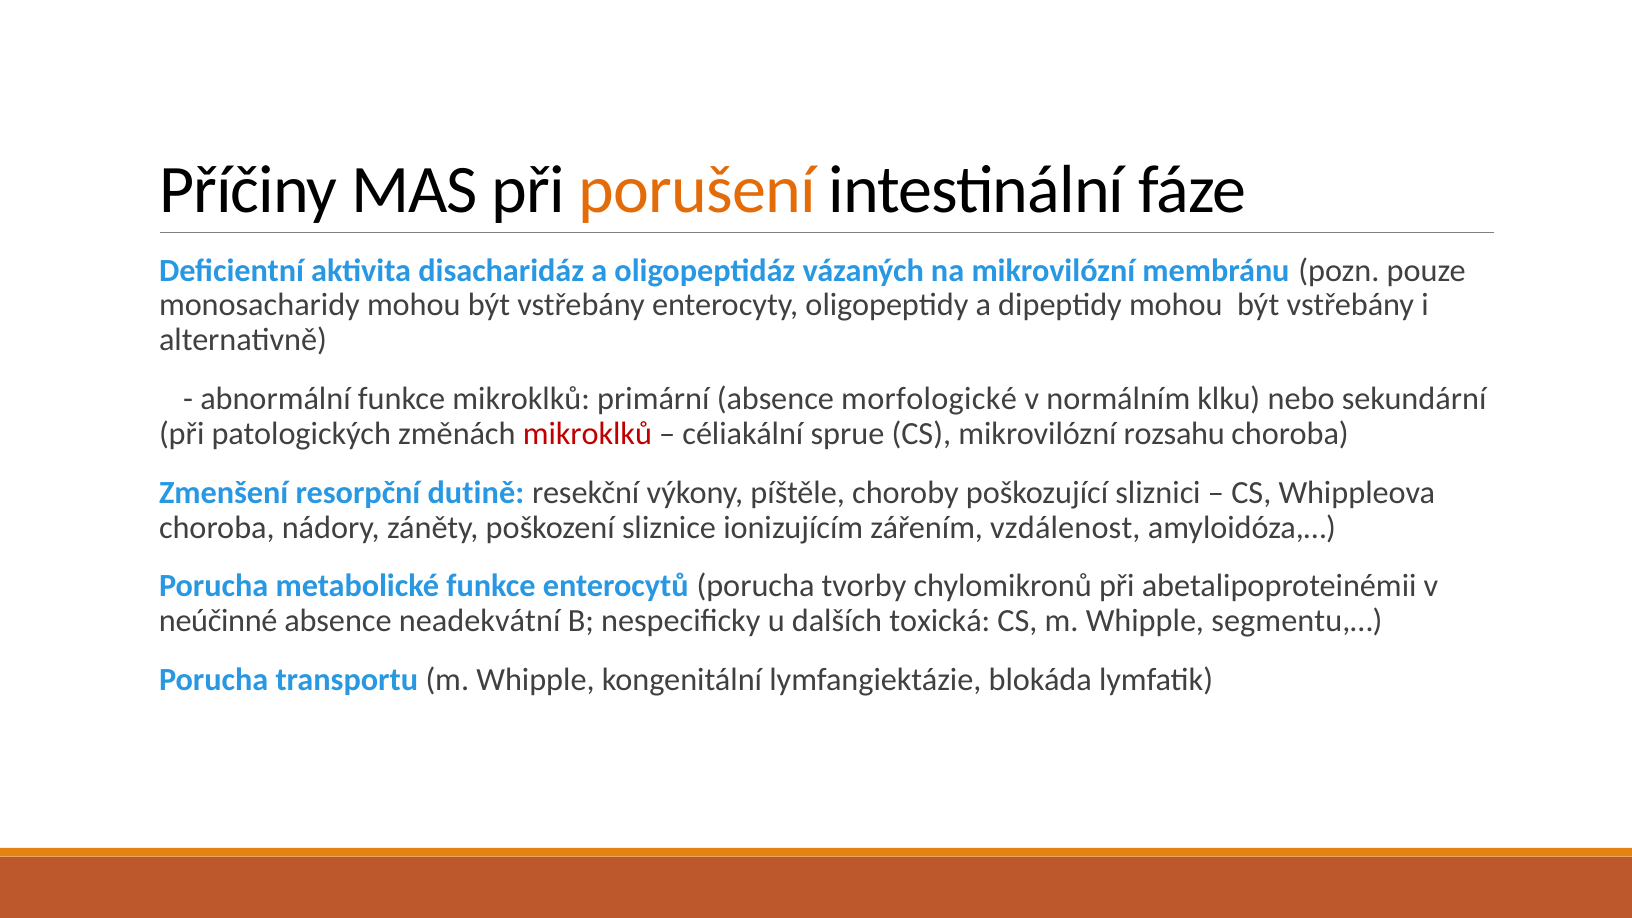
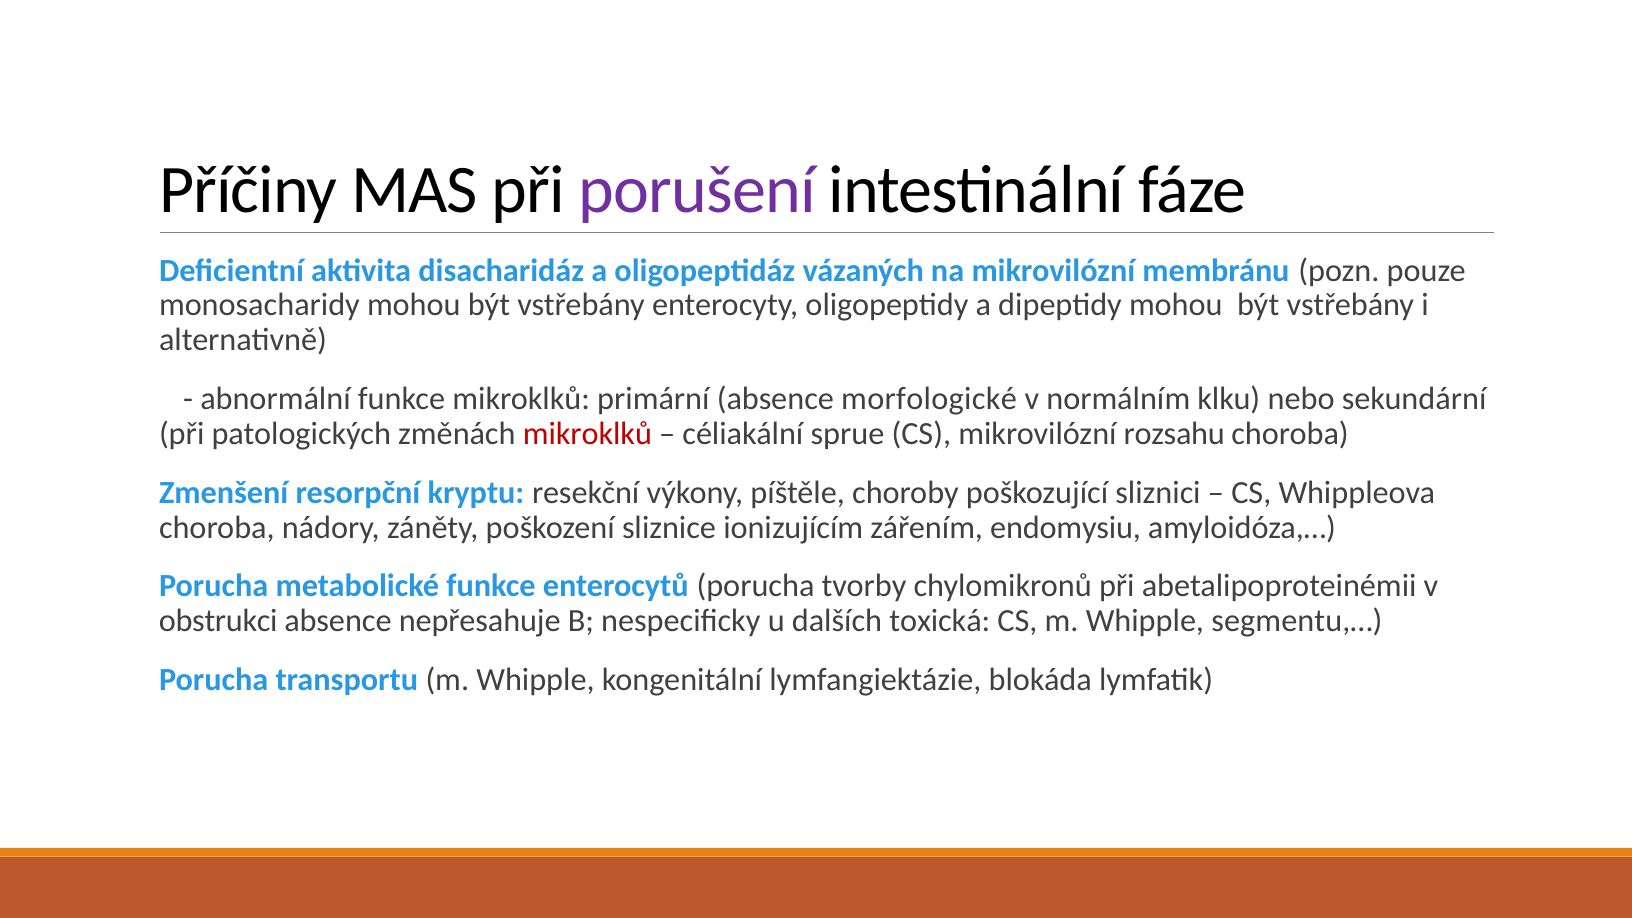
porušení colour: orange -> purple (697, 190)
dutině: dutině -> kryptu (476, 492)
vzdálenost: vzdálenost -> endomysiu (1066, 527)
neúčinné: neúčinné -> obstrukci (218, 621)
neadekvátní: neadekvátní -> nepřesahuje (480, 621)
